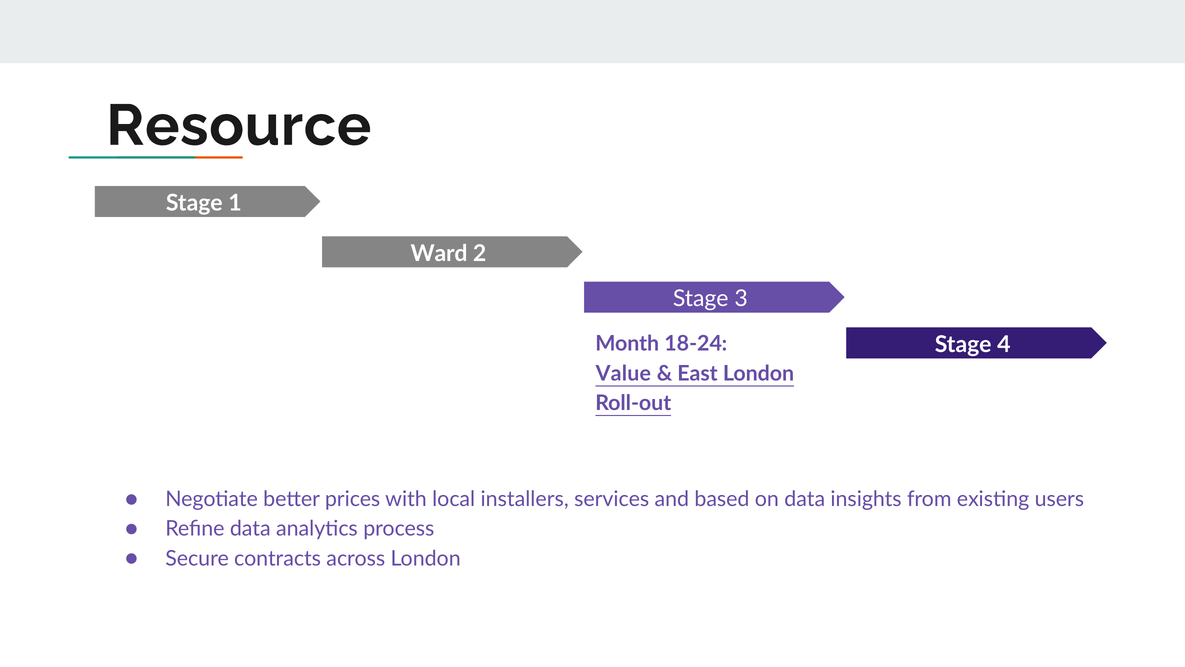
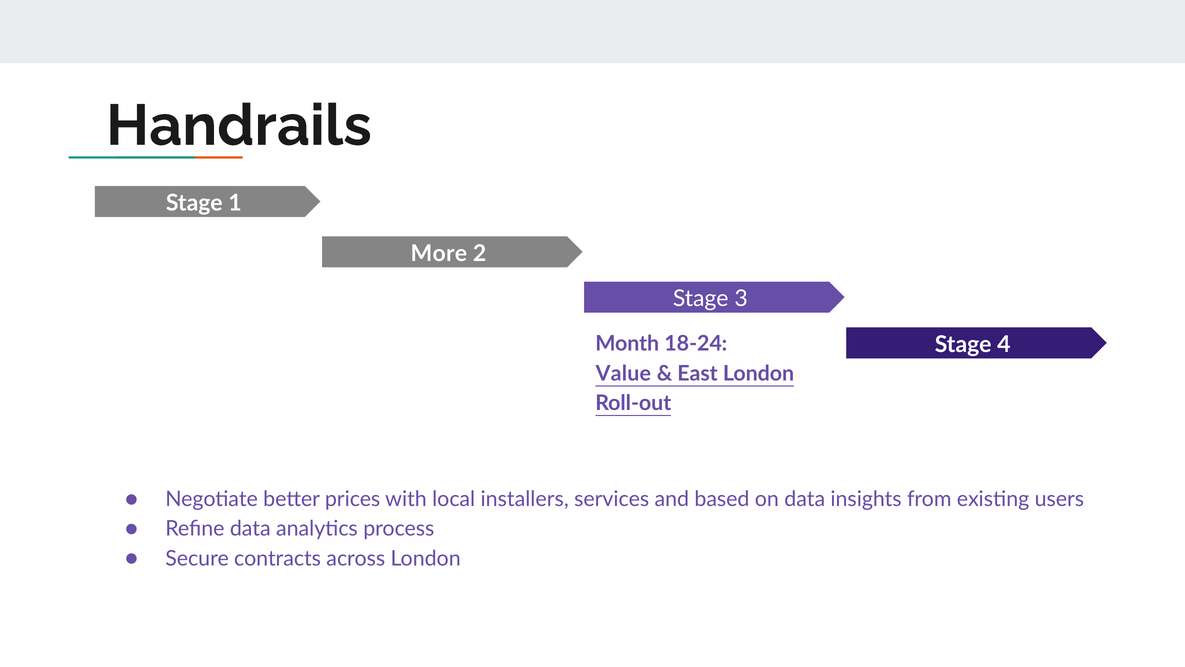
Resource: Resource -> Handrails (239, 126)
Ward: Ward -> More (439, 253)
